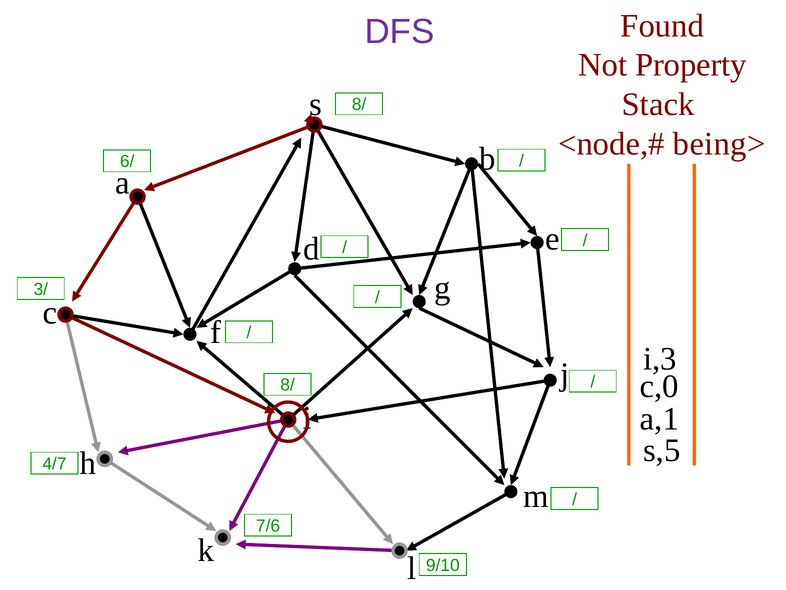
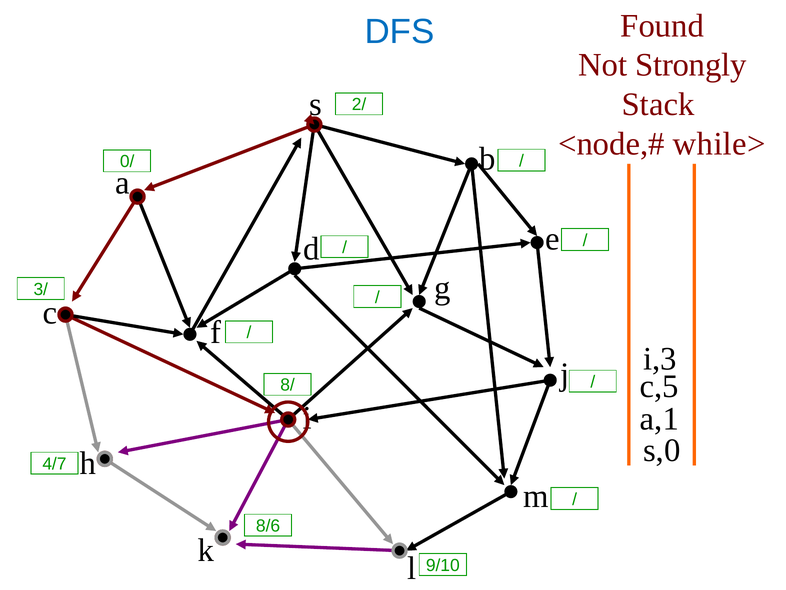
DFS colour: purple -> blue (399, 32)
Property: Property -> Strongly (691, 65)
8/: 8/ -> 2/ (359, 104)
being>: being> -> while> (719, 144)
6/: 6/ -> 0/ (127, 161)
c,0: c,0 -> c,5 (659, 386)
s,5: s,5 -> s,0 (662, 450)
7/6: 7/6 -> 8/6 (268, 526)
